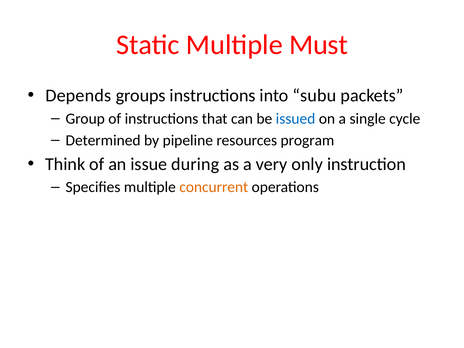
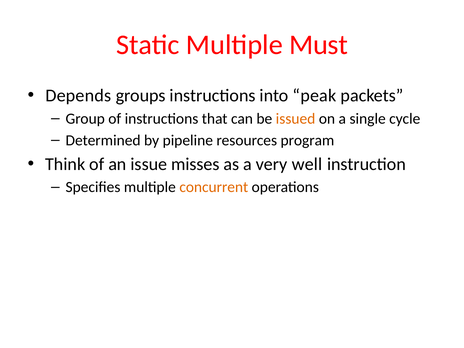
subu: subu -> peak (314, 96)
issued colour: blue -> orange (296, 119)
during: during -> misses (195, 164)
only: only -> well (307, 164)
